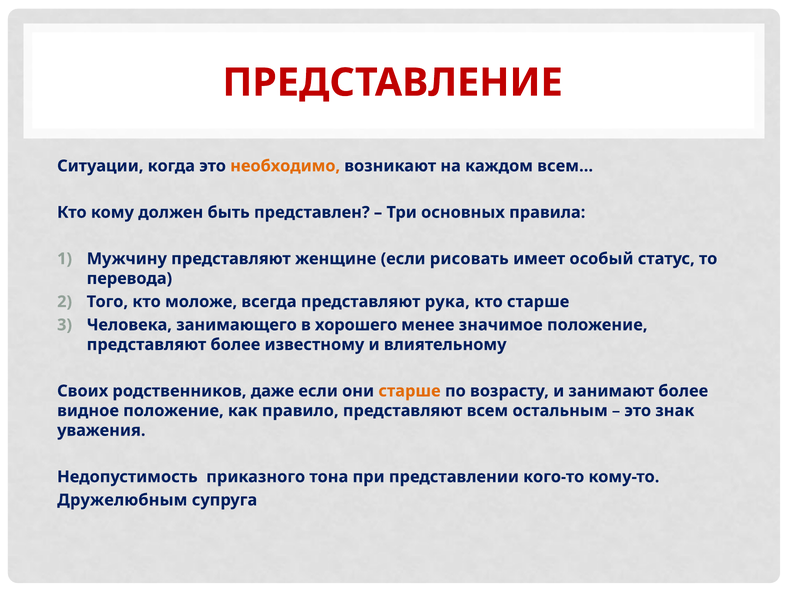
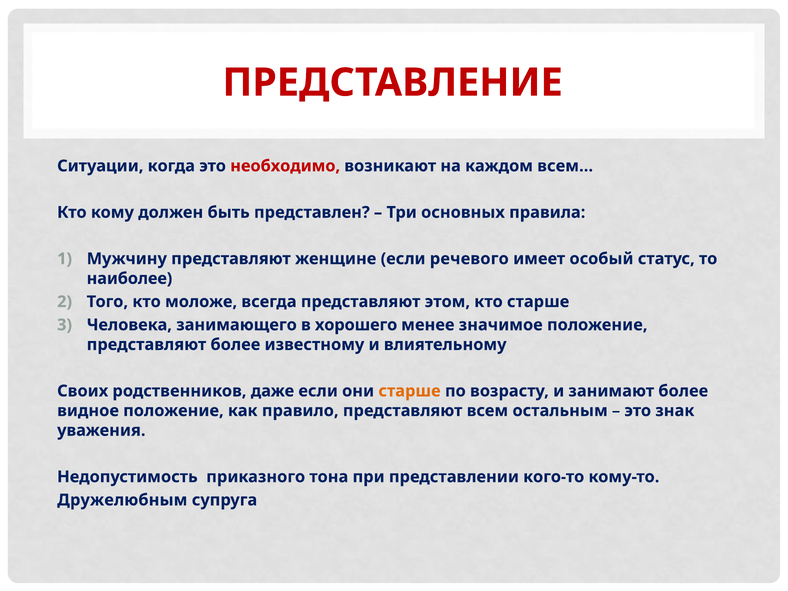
необходимо colour: orange -> red (285, 166)
рисовать: рисовать -> речевого (469, 259)
перевода: перевода -> наиболее (129, 278)
рука: рука -> этом (447, 302)
